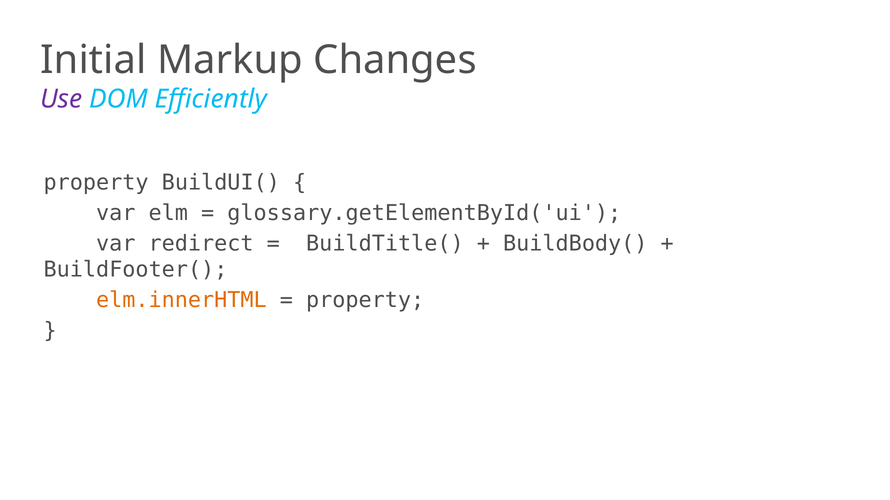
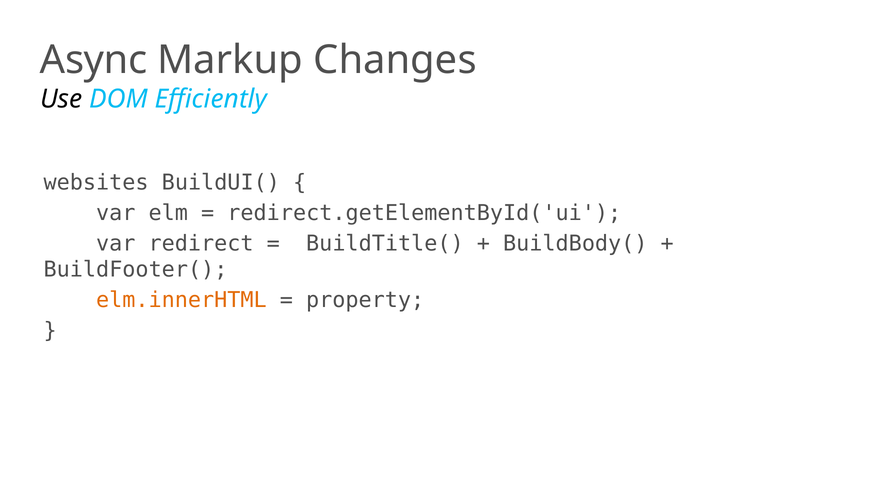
Initial: Initial -> Async (94, 60)
Use colour: purple -> black (61, 99)
property: property -> websites (96, 183)
glossary.getElementById('ui: glossary.getElementById('ui -> redirect.getElementById('ui (424, 213)
